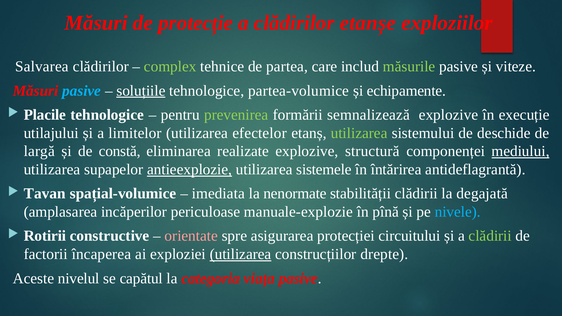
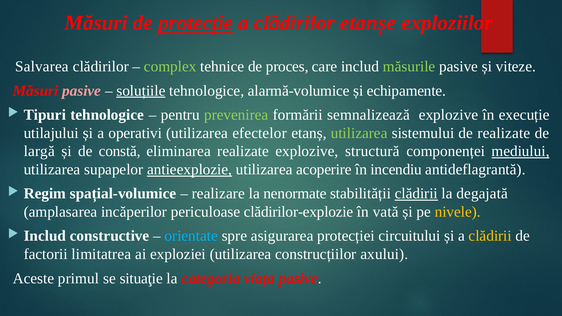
protecție underline: none -> present (195, 23)
partea: partea -> proces (287, 67)
pasive colour: light blue -> pink (82, 91)
partea-volumice: partea-volumice -> alarmă-volumice (299, 91)
Placile: Placile -> Tipuri (45, 115)
limitelor: limitelor -> operativi (135, 133)
de deschide: deschide -> realizate (504, 133)
sistemele: sistemele -> acoperire (324, 170)
întărirea: întărirea -> incendiu (396, 170)
Tavan: Tavan -> Regim (45, 194)
imediata: imediata -> realizare (218, 194)
clădirii underline: none -> present (416, 194)
manuale-explozie: manuale-explozie -> clădirilor-explozie (299, 212)
pînă: pînă -> vată (386, 212)
nivele colour: light blue -> yellow (458, 212)
Rotirii: Rotirii -> Includ (45, 236)
orientate colour: pink -> light blue (191, 236)
clădirii colour: light green -> yellow (490, 236)
încaperea: încaperea -> limitatrea (101, 254)
utilizarea underline: present -> none (241, 254)
drepte: drepte -> axului (384, 254)
nivelul: nivelul -> primul (79, 278)
capătul: capătul -> situaţie (141, 278)
